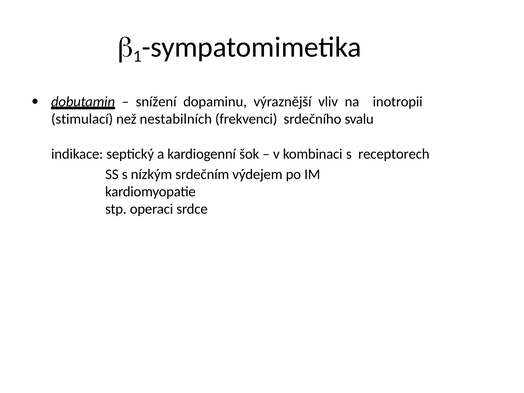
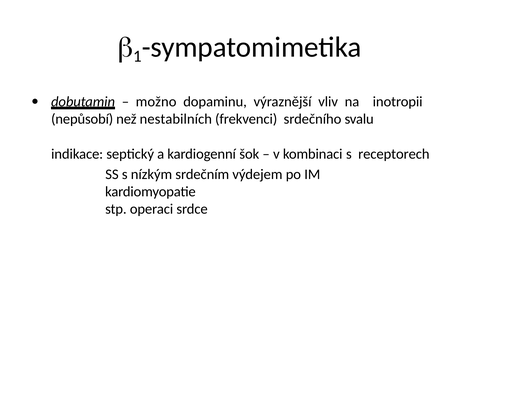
snížení: snížení -> možno (156, 102)
stimulací: stimulací -> nepůsobí (82, 119)
